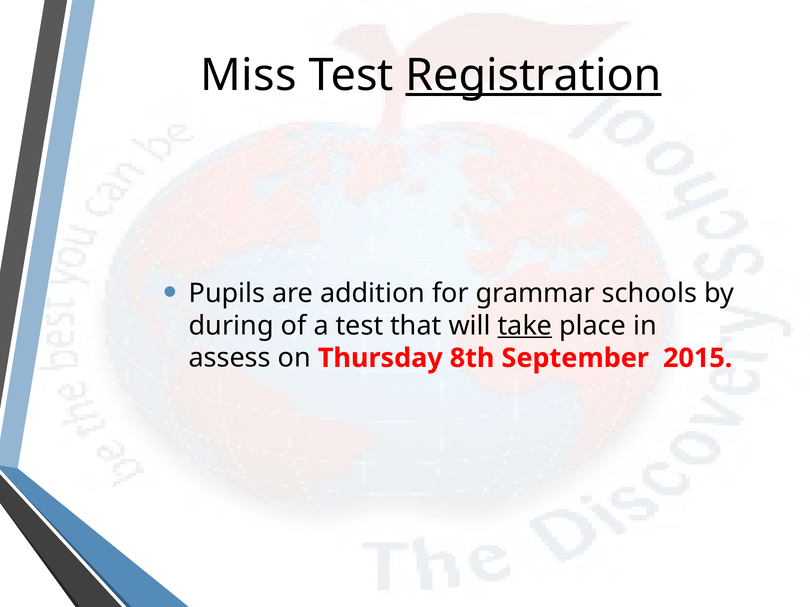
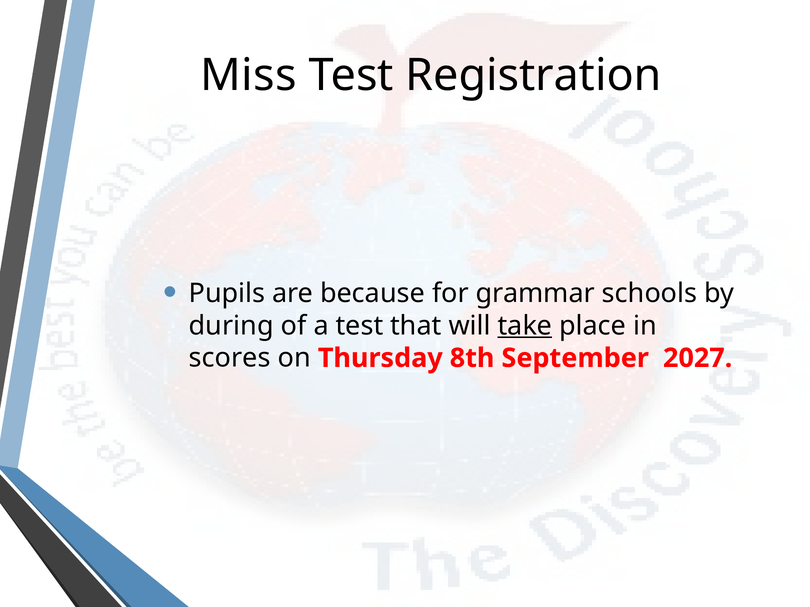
Registration underline: present -> none (533, 75)
addition: addition -> because (373, 294)
assess: assess -> scores (230, 358)
2015: 2015 -> 2027 (698, 358)
